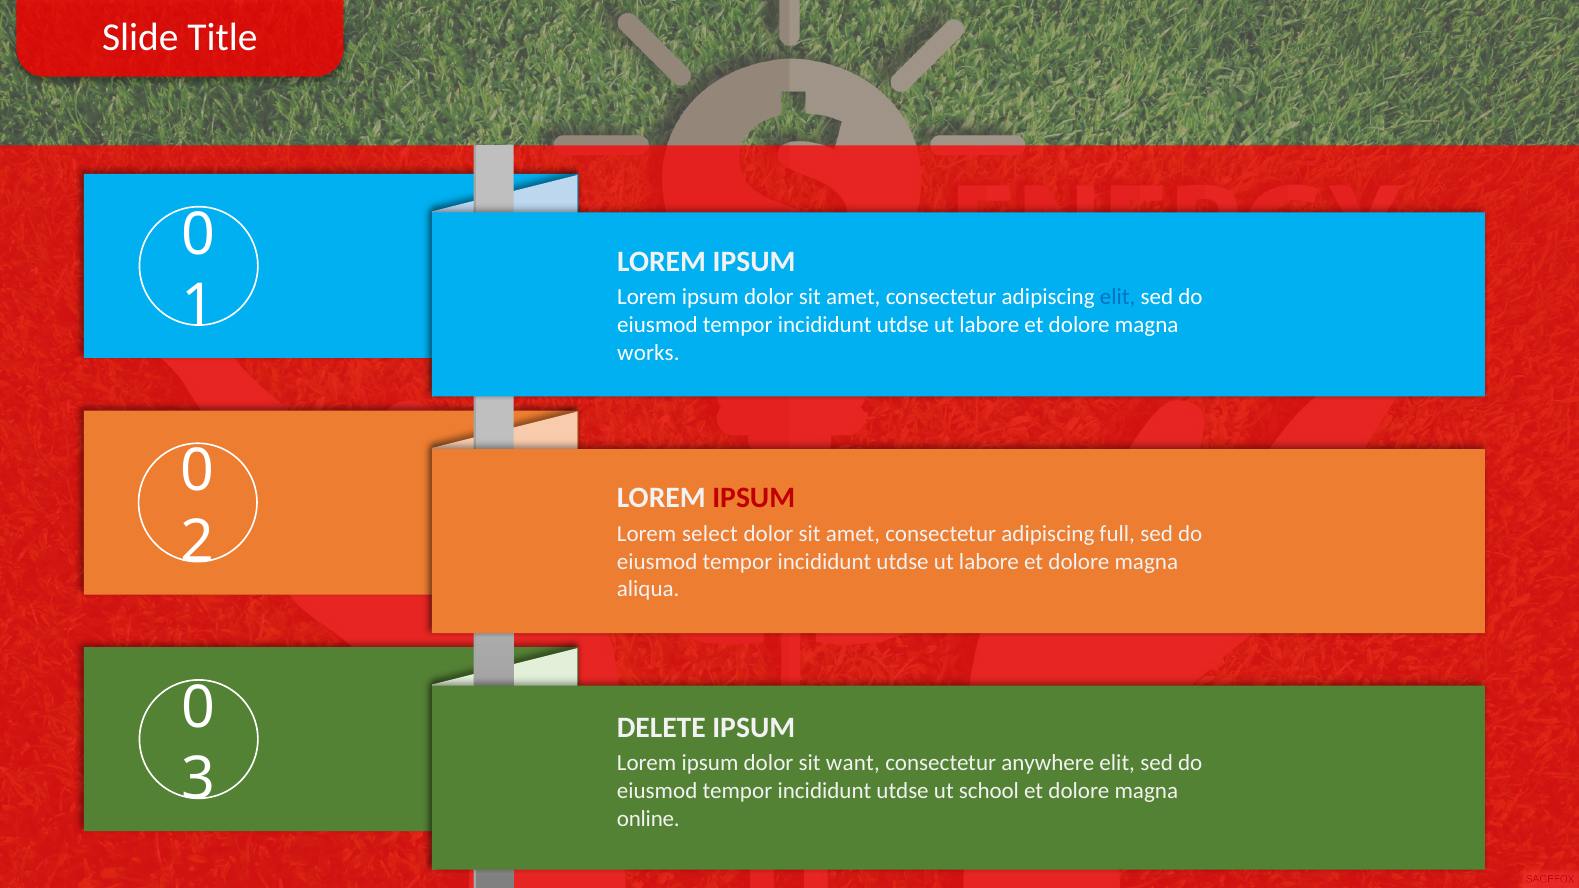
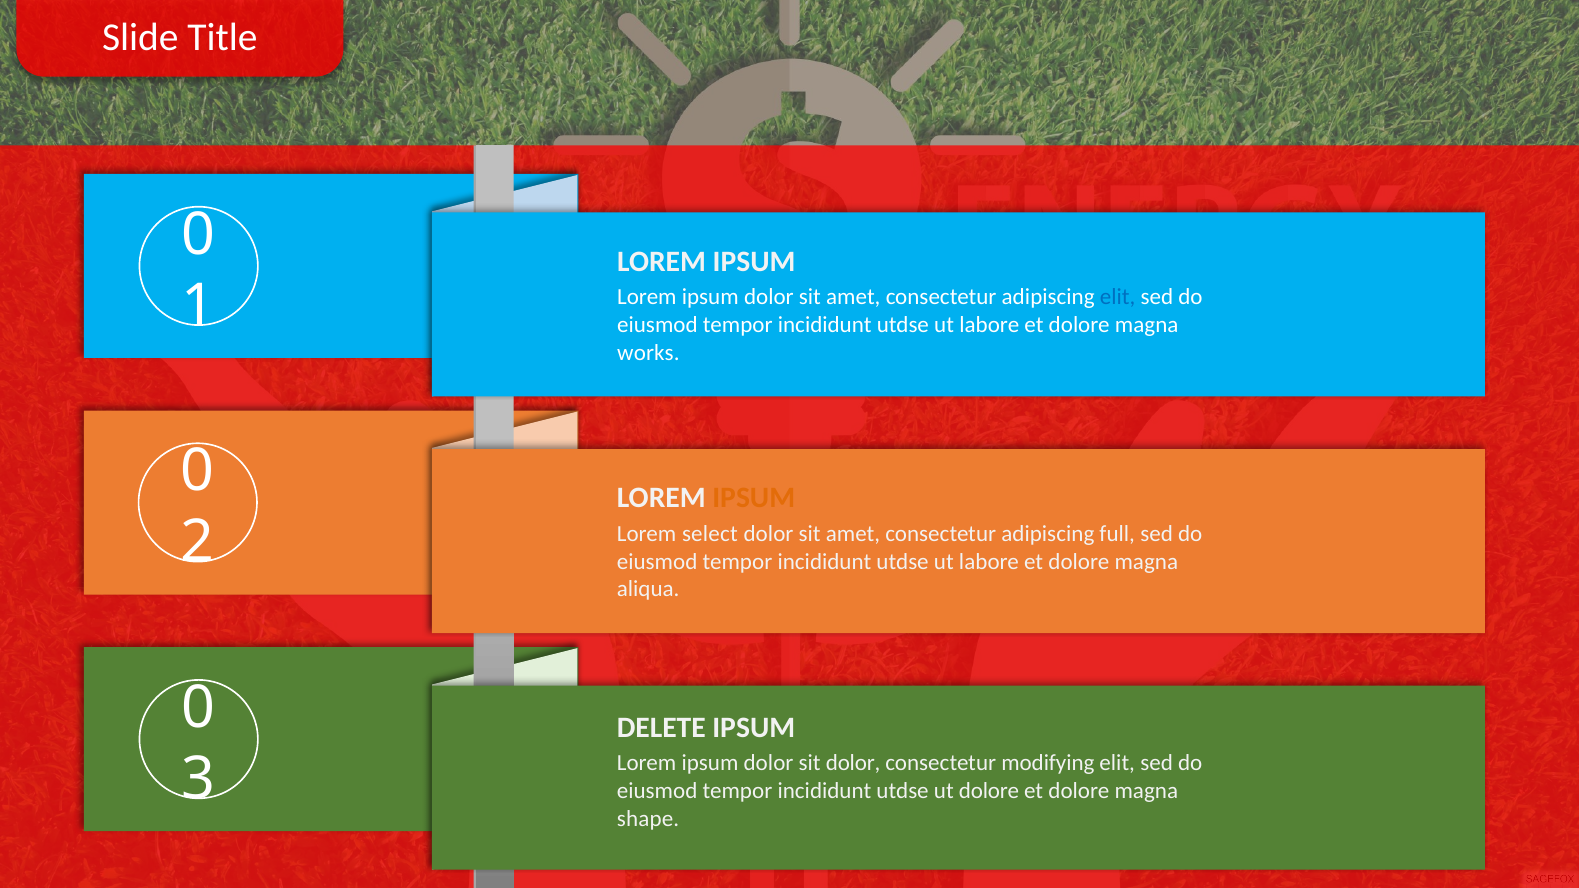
IPSUM colour: red -> orange (754, 498)
sit want: want -> dolor (853, 763)
anywhere: anywhere -> modifying (1048, 763)
ut school: school -> dolore (989, 791)
online: online -> shape (648, 819)
